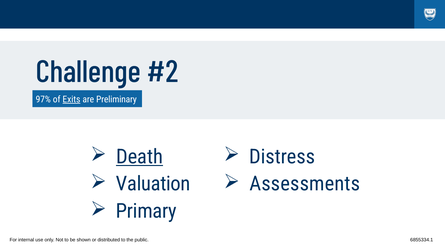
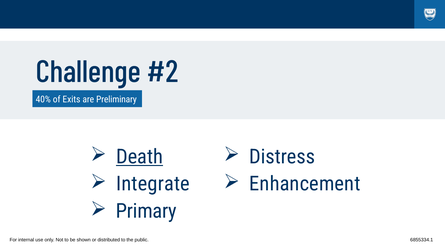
97%: 97% -> 40% (43, 99)
Exits underline: present -> none (71, 99)
Valuation: Valuation -> Integrate (153, 184)
Assessments: Assessments -> Enhancement (305, 184)
